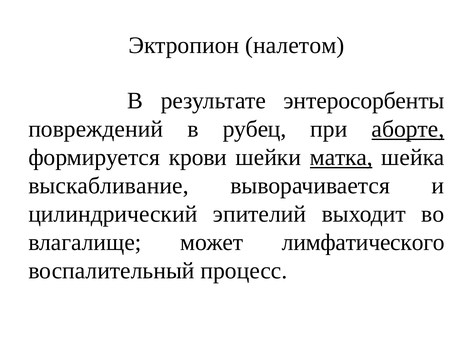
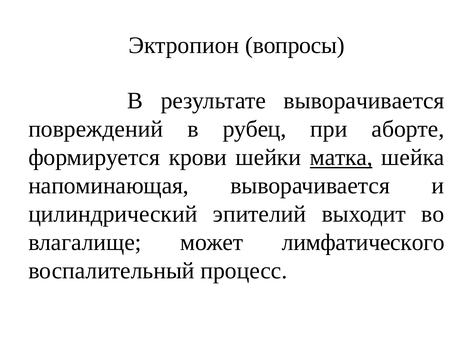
налетом: налетом -> вопросы (295, 45)
результате энтеросорбенты: энтеросорбенты -> выворачивается (364, 101)
аборте underline: present -> none (408, 129)
выскабливание: выскабливание -> напоминающая (109, 186)
